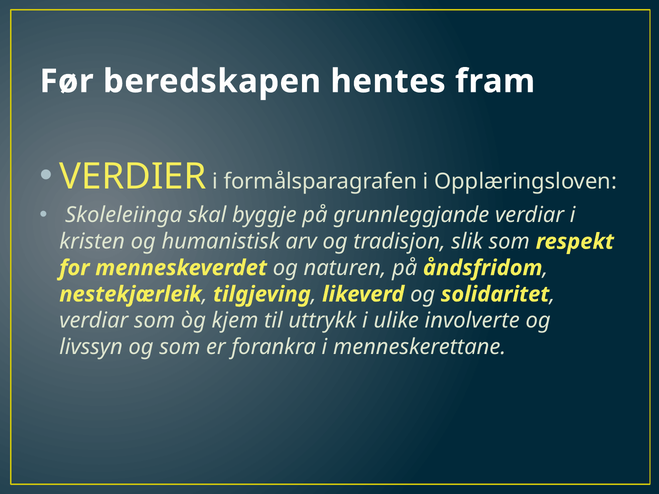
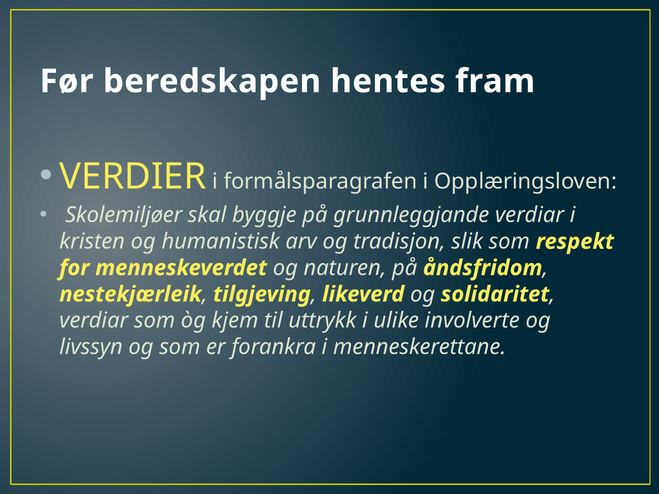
Skoleleiinga: Skoleleiinga -> Skolemiljøer (124, 215)
